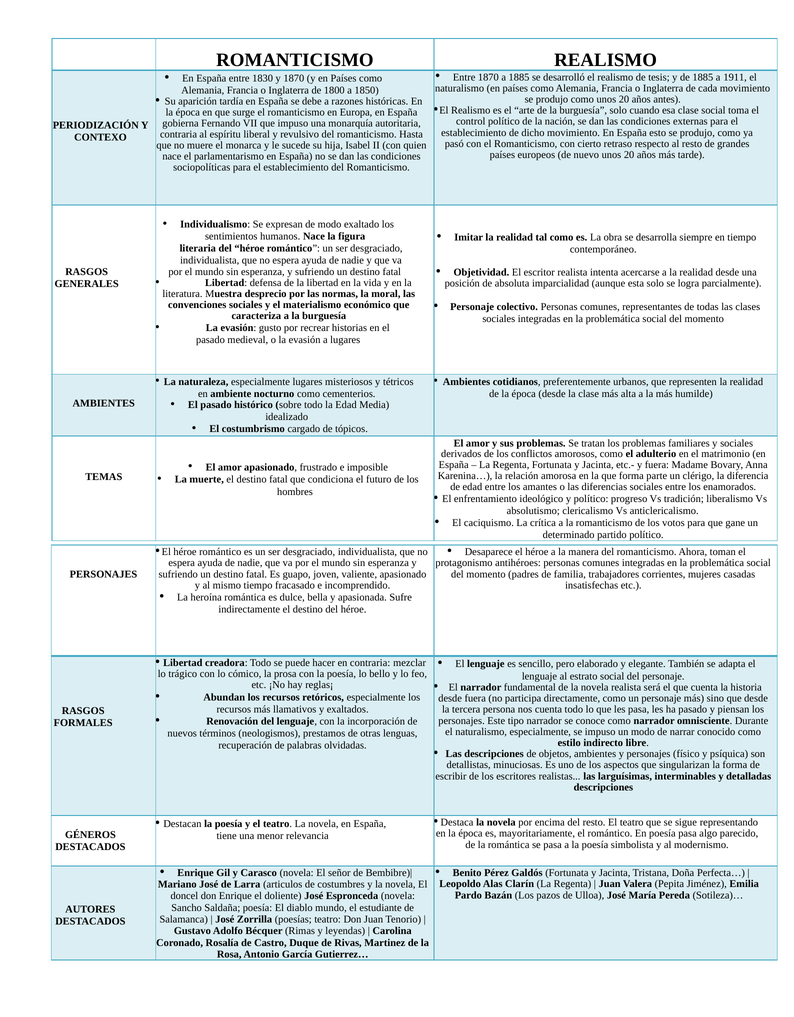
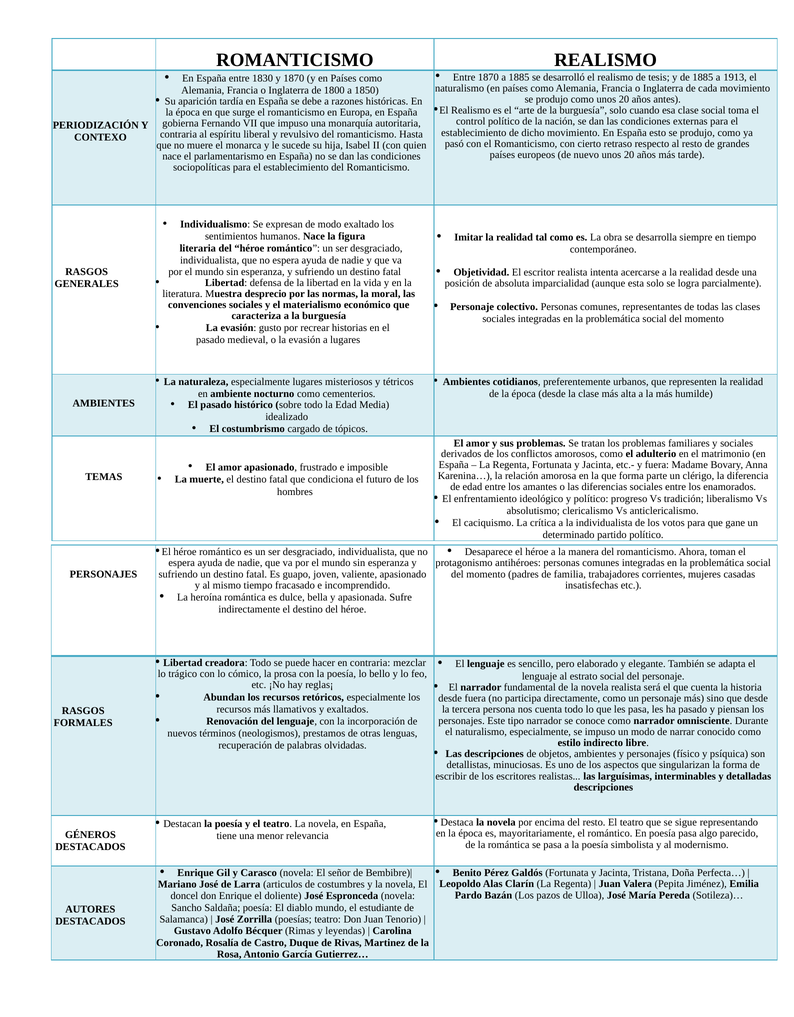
1911: 1911 -> 1913 (735, 77)
la romanticismo: romanticismo -> individualista (604, 522)
